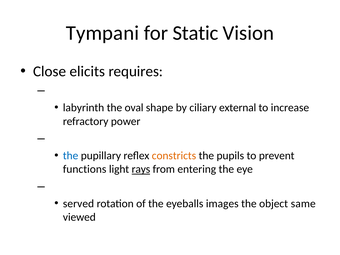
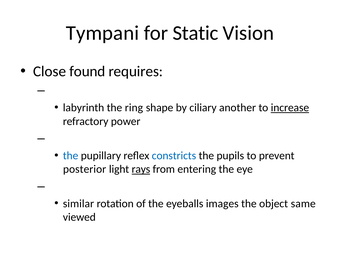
elicits: elicits -> found (87, 71)
oval: oval -> ring (134, 108)
external: external -> another (238, 108)
increase underline: none -> present (290, 108)
constricts colour: orange -> blue (174, 156)
functions: functions -> posterior (85, 169)
served: served -> similar (78, 204)
